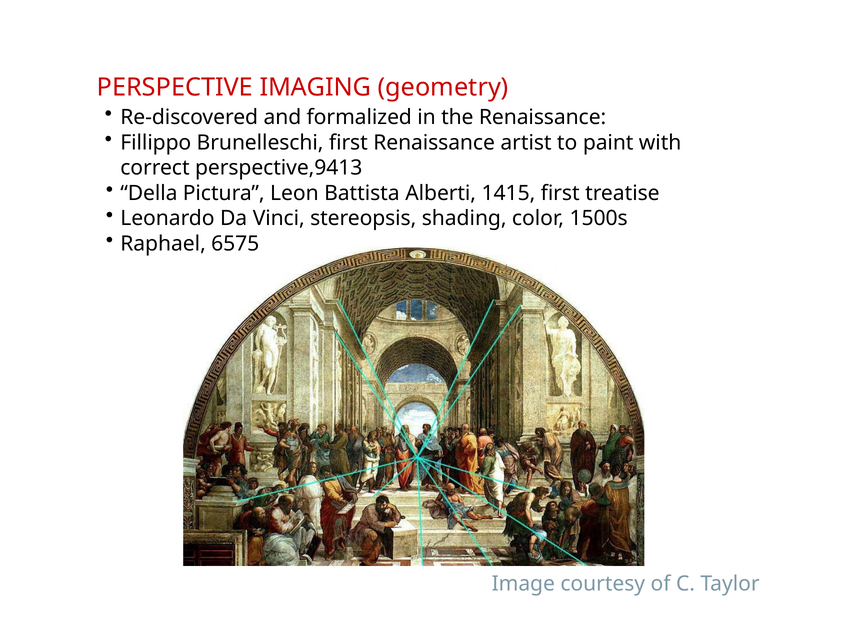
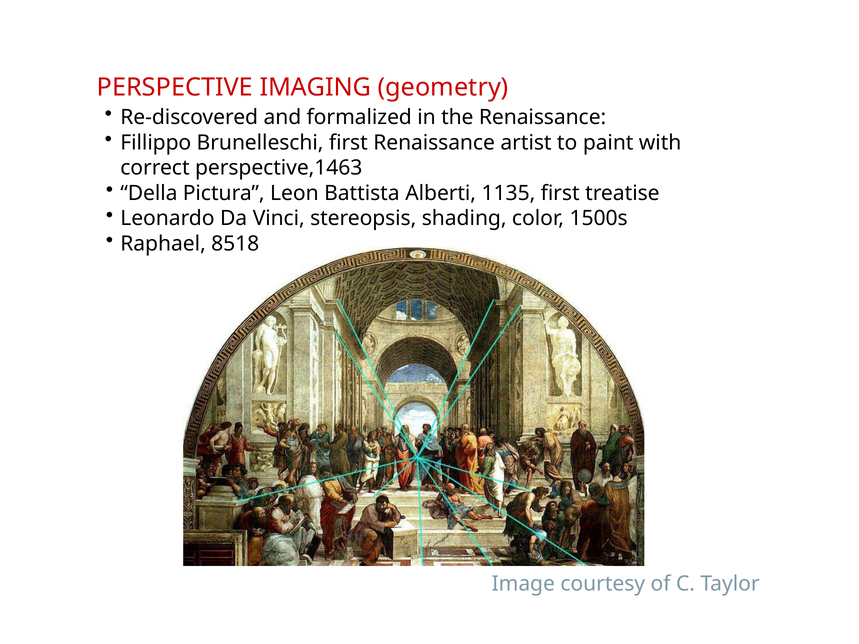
perspective,9413: perspective,9413 -> perspective,1463 (279, 168)
1415: 1415 -> 1135 (508, 193)
6575: 6575 -> 8518 (235, 244)
